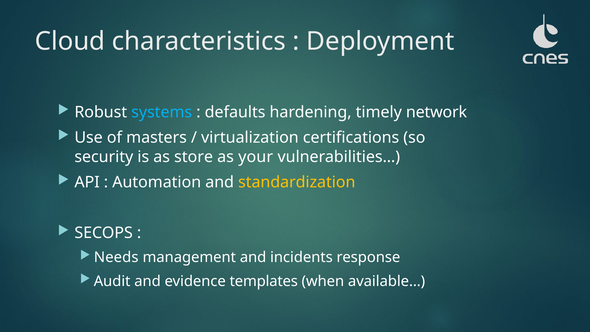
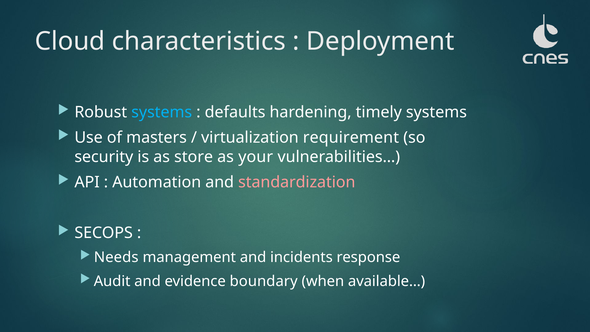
timely network: network -> systems (436, 112)
certifications: certifications -> requirement (351, 138)
standardization colour: yellow -> pink (297, 182)
templates: templates -> boundary (264, 281)
